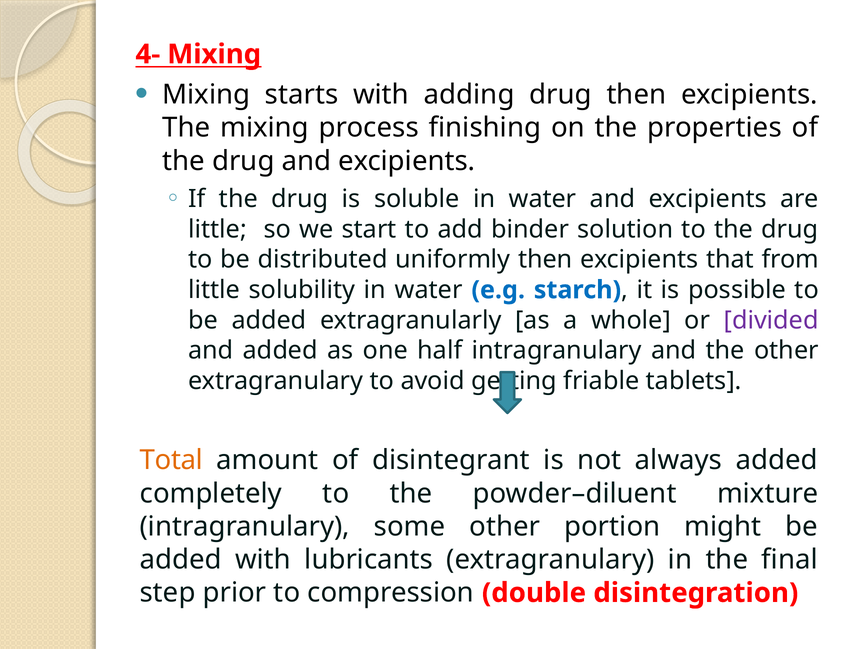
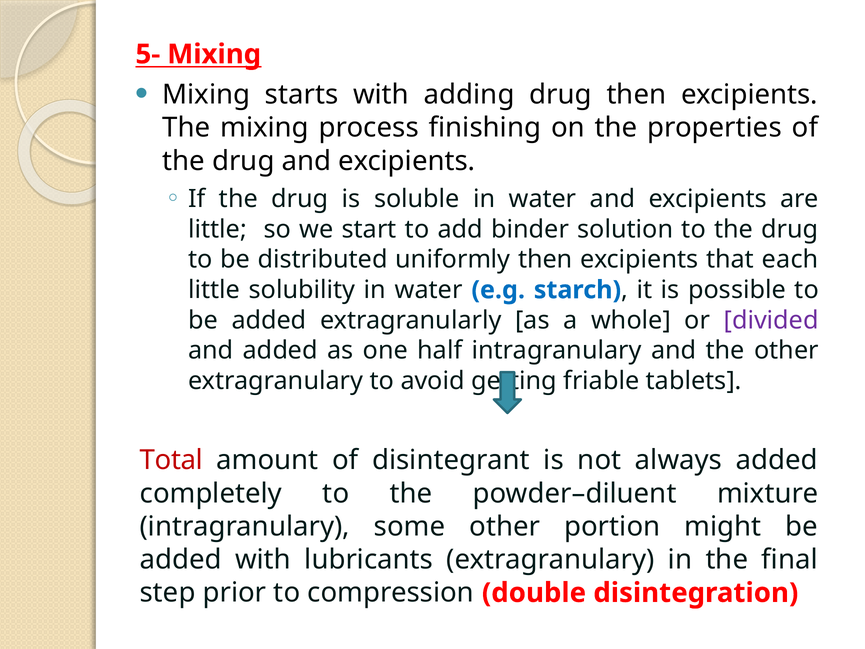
4-: 4- -> 5- (148, 54)
from: from -> each (790, 260)
Total colour: orange -> red (171, 460)
